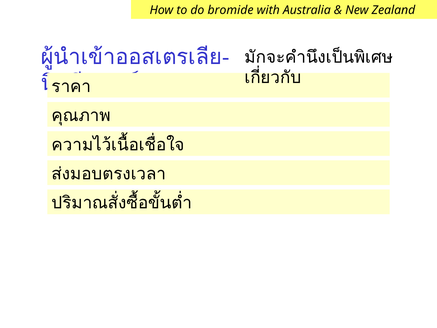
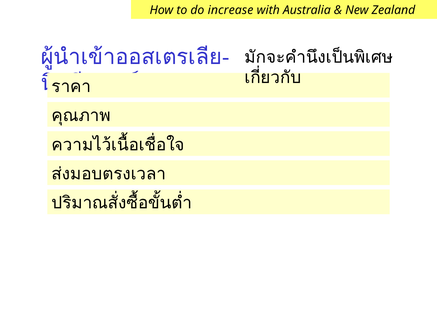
bromide: bromide -> increase (231, 10)
